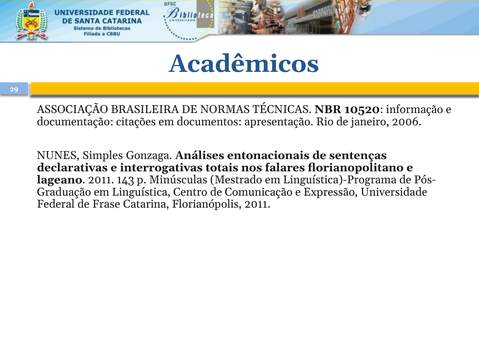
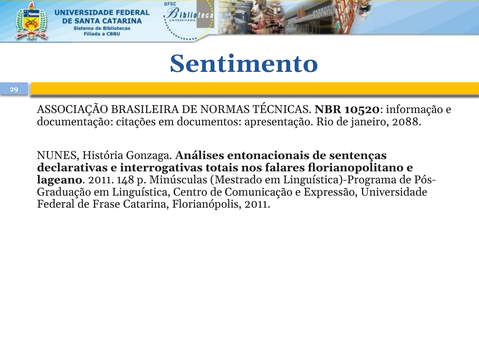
Acadêmicos: Acadêmicos -> Sentimento (244, 64)
2006: 2006 -> 2088 (407, 122)
Simples: Simples -> História (103, 155)
143: 143 -> 148 (126, 180)
